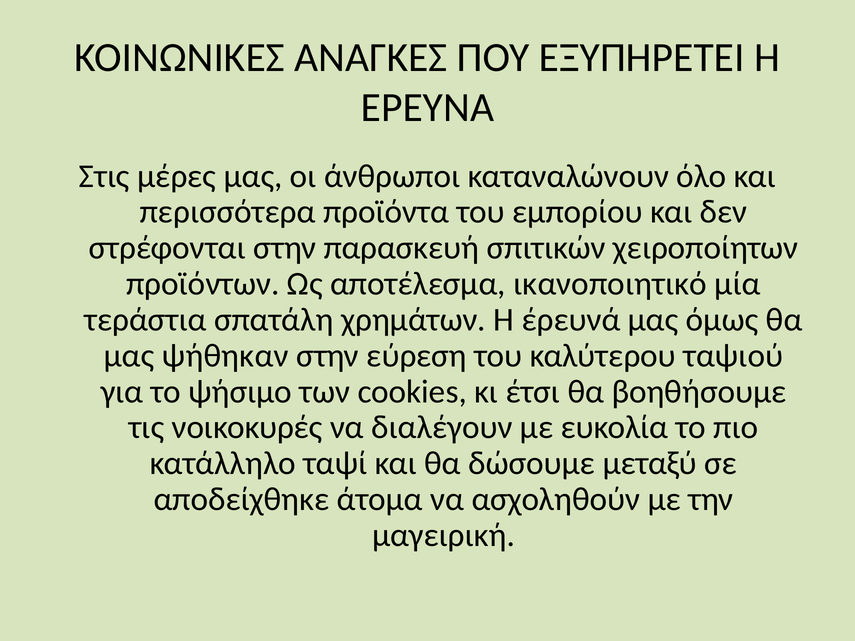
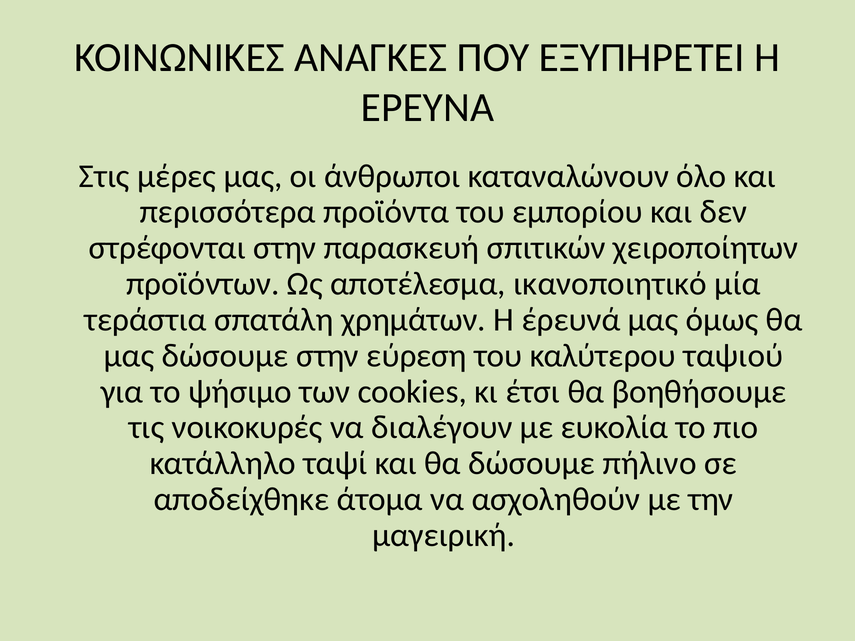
μας ψήθηκαν: ψήθηκαν -> δώσουμε (225, 356)
μεταξύ: μεταξύ -> πήλινο (650, 464)
